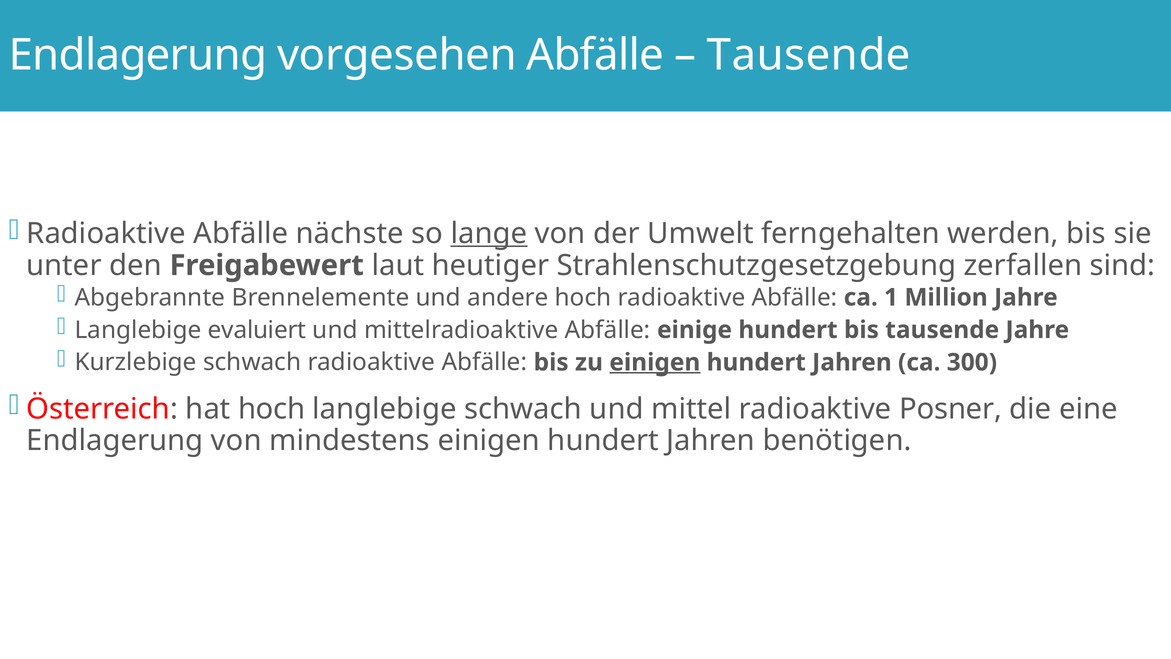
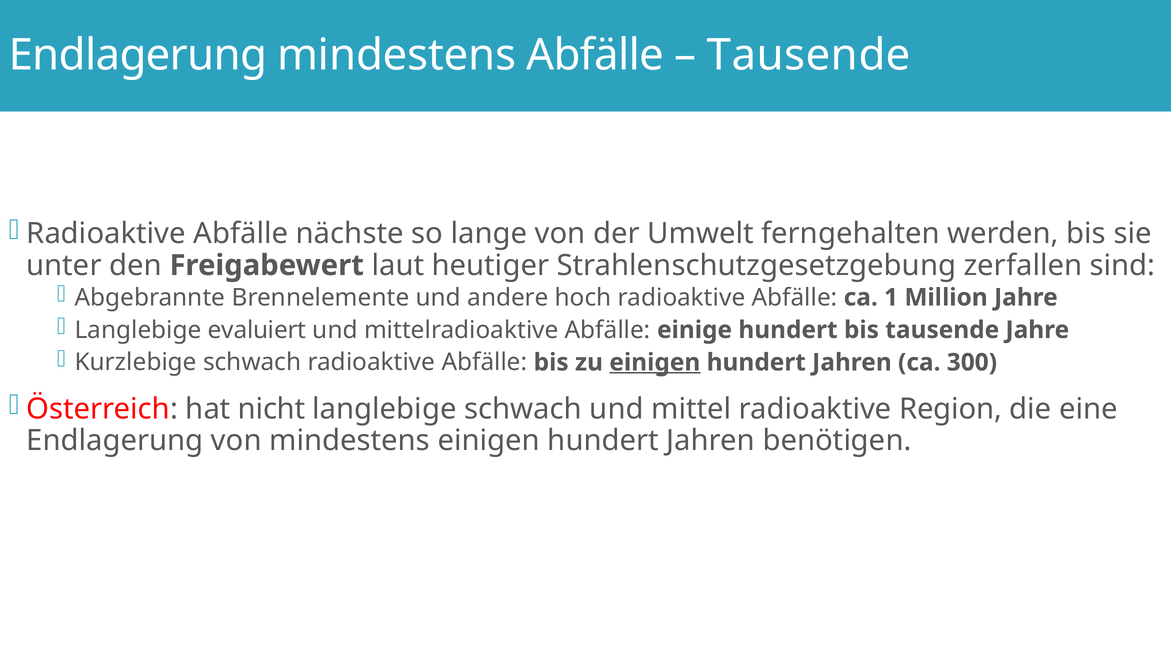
Endlagerung vorgesehen: vorgesehen -> mindestens (397, 55)
lange underline: present -> none (489, 234)
hat hoch: hoch -> nicht (272, 409)
Posner: Posner -> Region (951, 409)
